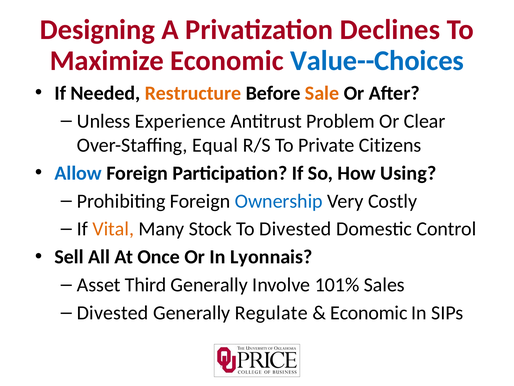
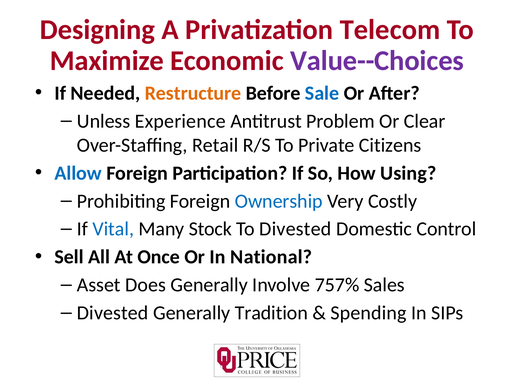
Declines: Declines -> Telecom (390, 30)
Value--Choices colour: blue -> purple (377, 61)
Sale colour: orange -> blue (322, 93)
Equal: Equal -> Retail (215, 145)
Vital colour: orange -> blue (113, 229)
Lyonnais: Lyonnais -> National (271, 257)
Third: Third -> Does (145, 285)
101%: 101% -> 757% (337, 285)
Regulate: Regulate -> Tradition (271, 313)
Economic: Economic -> Spending (369, 313)
